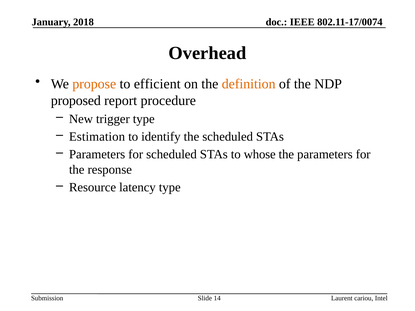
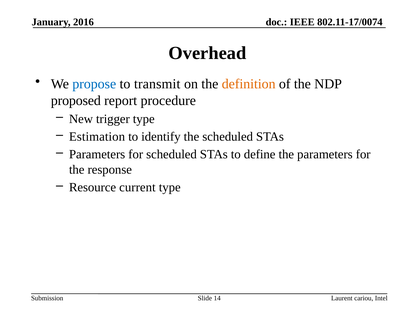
2018: 2018 -> 2016 (83, 22)
propose colour: orange -> blue (94, 84)
efficient: efficient -> transmit (157, 84)
whose: whose -> define (260, 154)
latency: latency -> current (137, 187)
